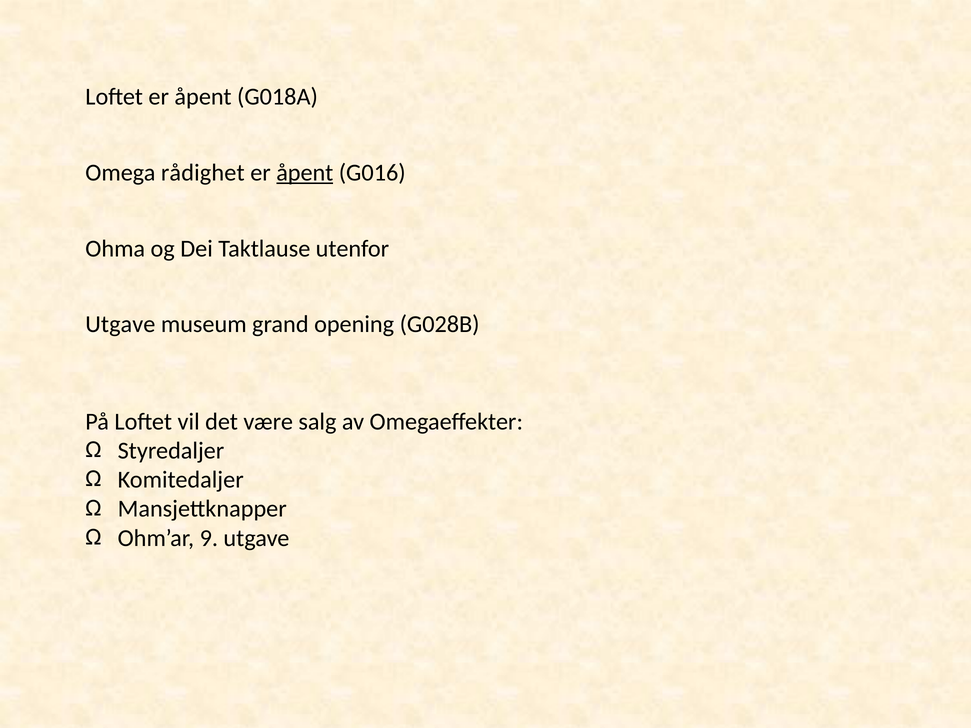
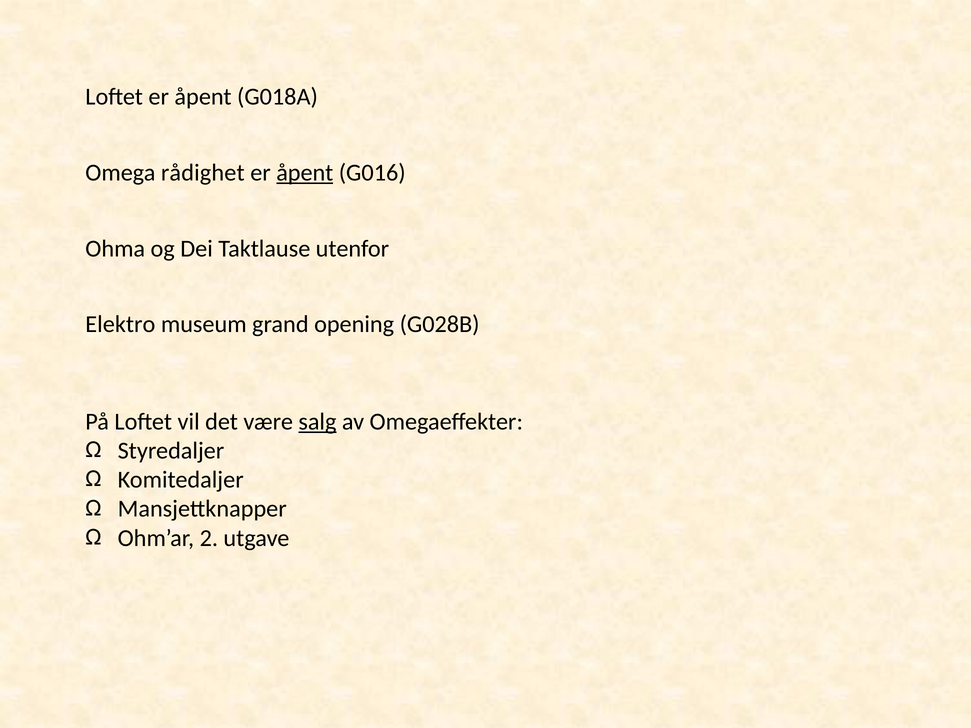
Utgave: Utgave -> Elektro (120, 324)
salg underline: none -> present (317, 422)
9: 9 -> 2 (209, 538)
